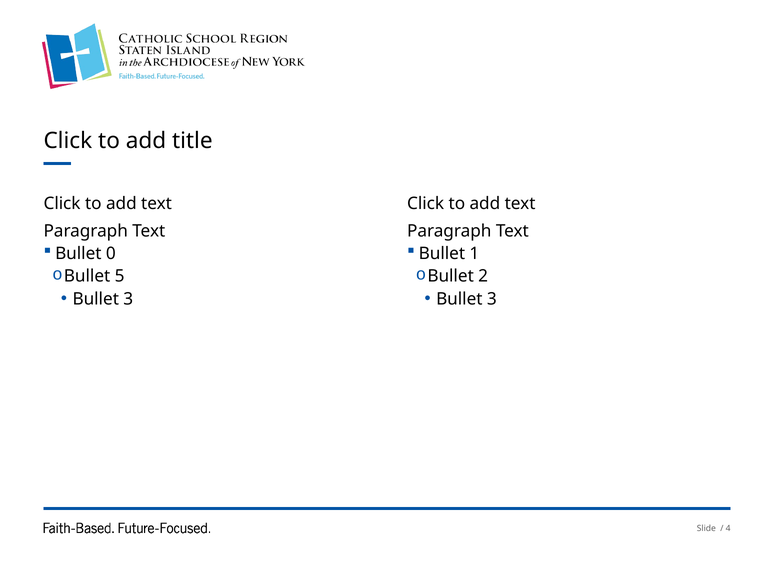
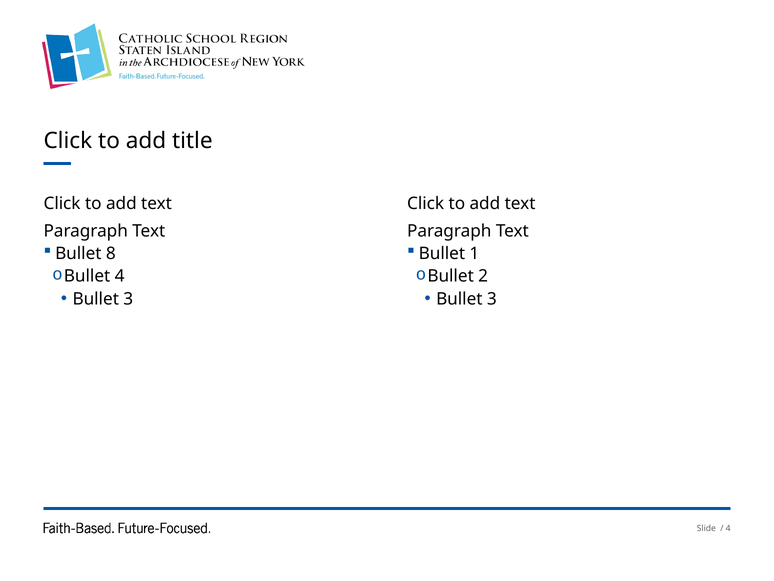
0: 0 -> 8 (111, 253)
Bullet 5: 5 -> 4 (120, 276)
